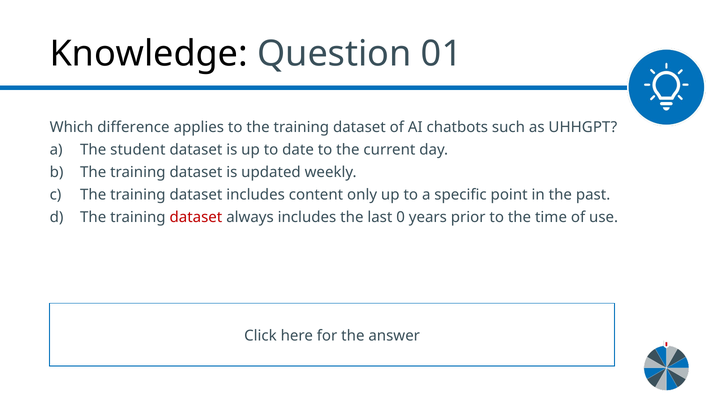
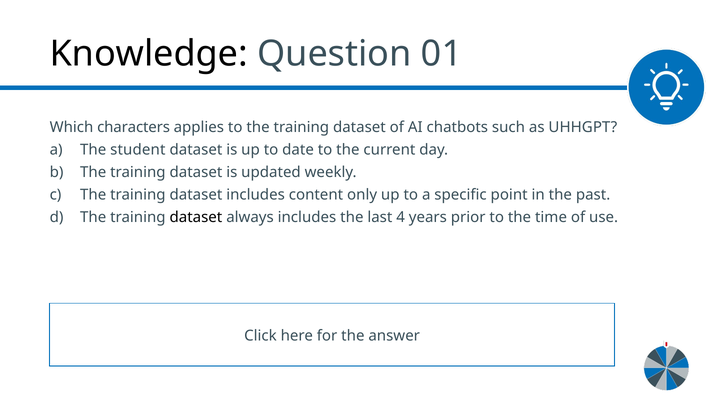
difference: difference -> characters (134, 127)
dataset colour: red -> black (196, 218)
0: 0 -> 4 (401, 218)
